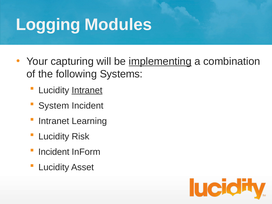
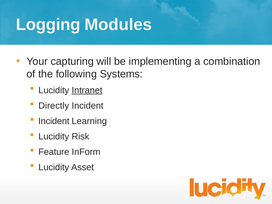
implementing underline: present -> none (160, 61)
System: System -> Directly (54, 106)
Intranet: Intranet -> Incident (54, 121)
Incident: Incident -> Feature (54, 152)
